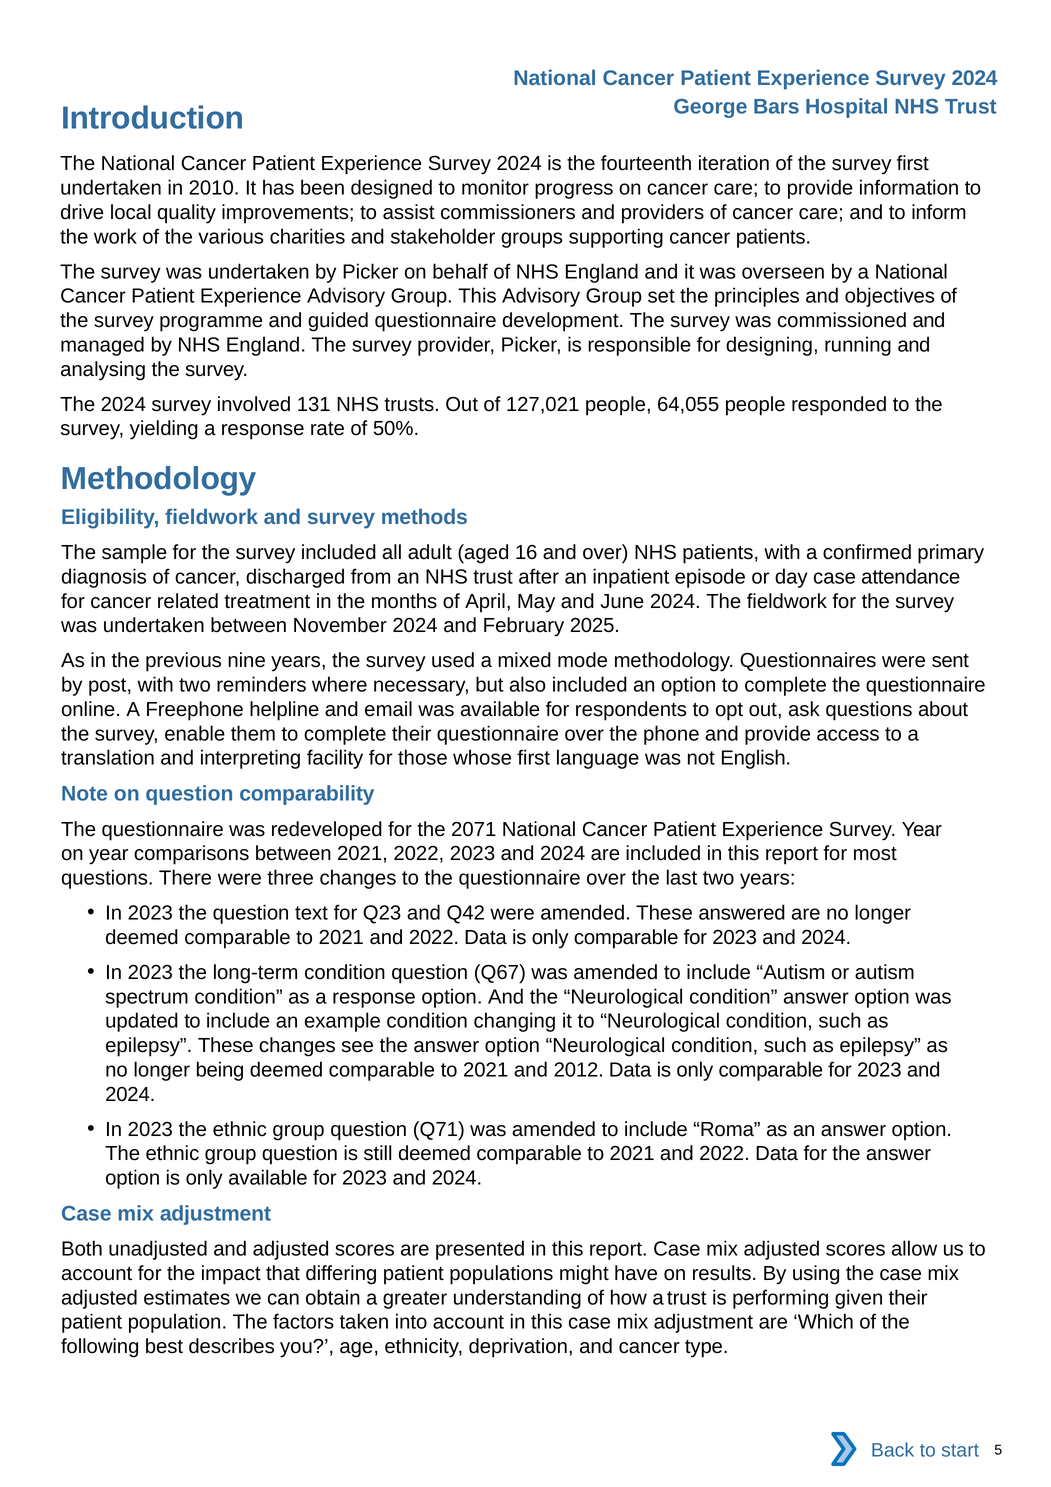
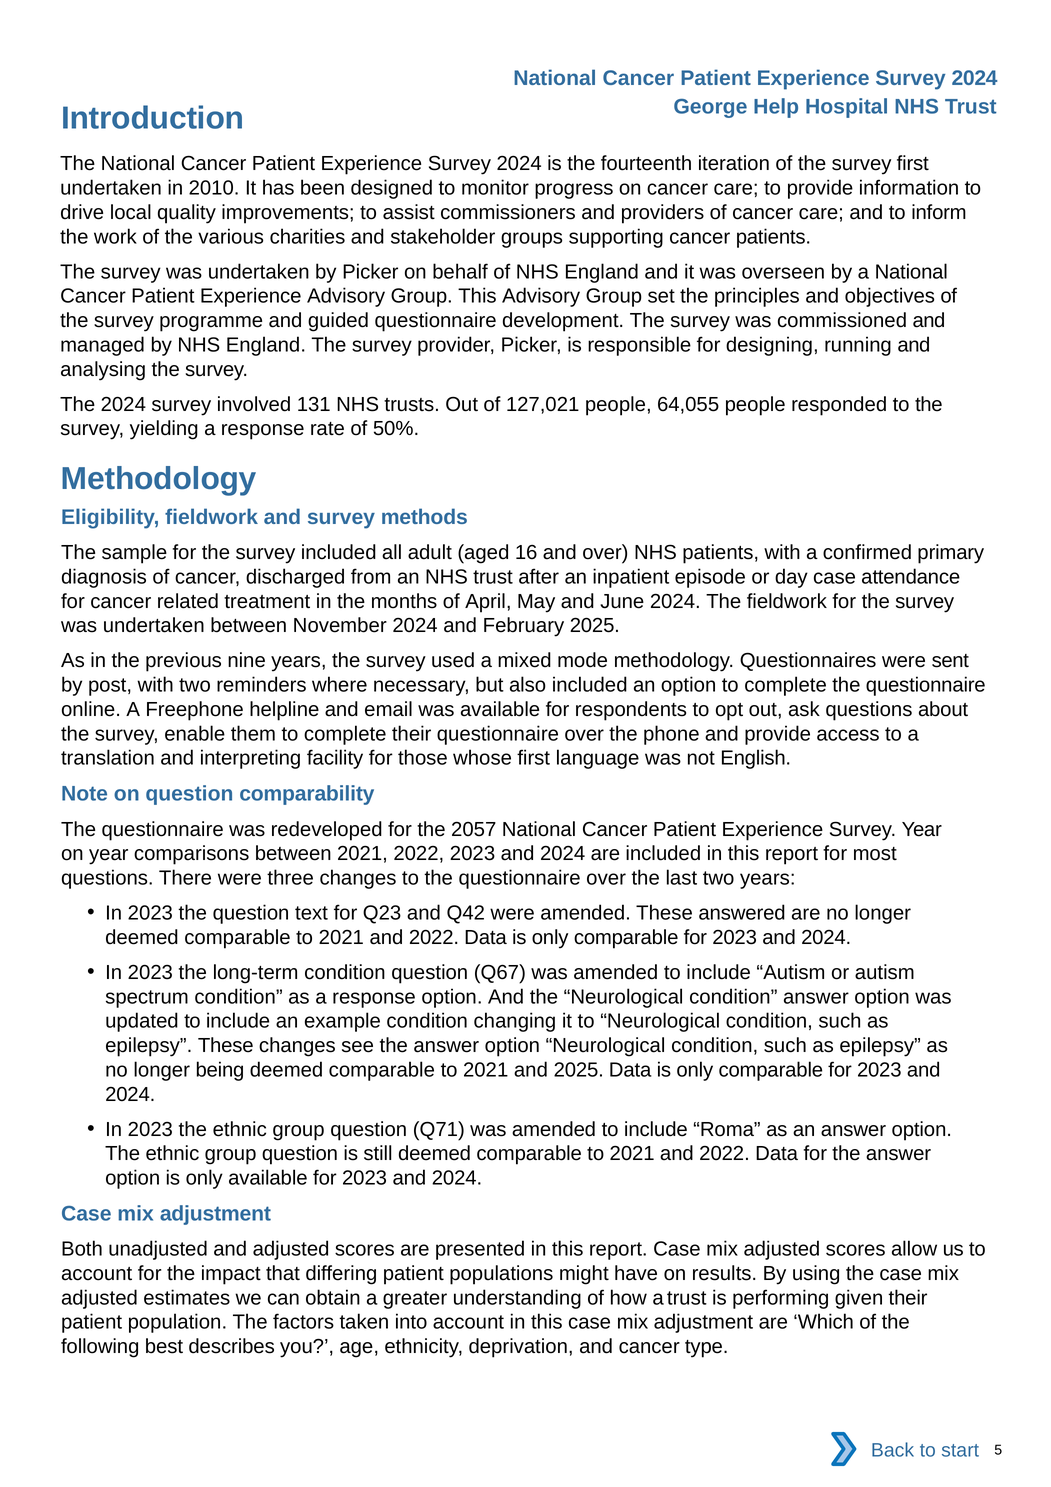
Bars: Bars -> Help (776, 107)
2071: 2071 -> 2057 (474, 829)
and 2012: 2012 -> 2025 (579, 1070)
